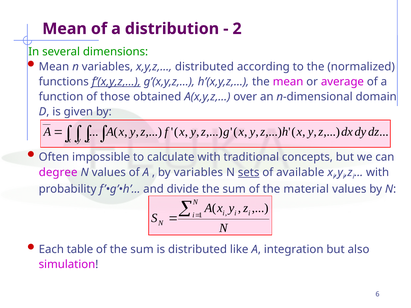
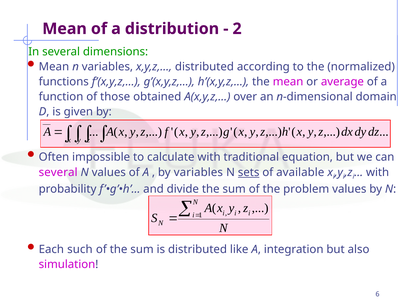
f’(x,y,z,… underline: present -> none (116, 82)
concepts: concepts -> equation (307, 157)
degree: degree -> several (58, 172)
material: material -> problem (306, 189)
table: table -> such (80, 250)
